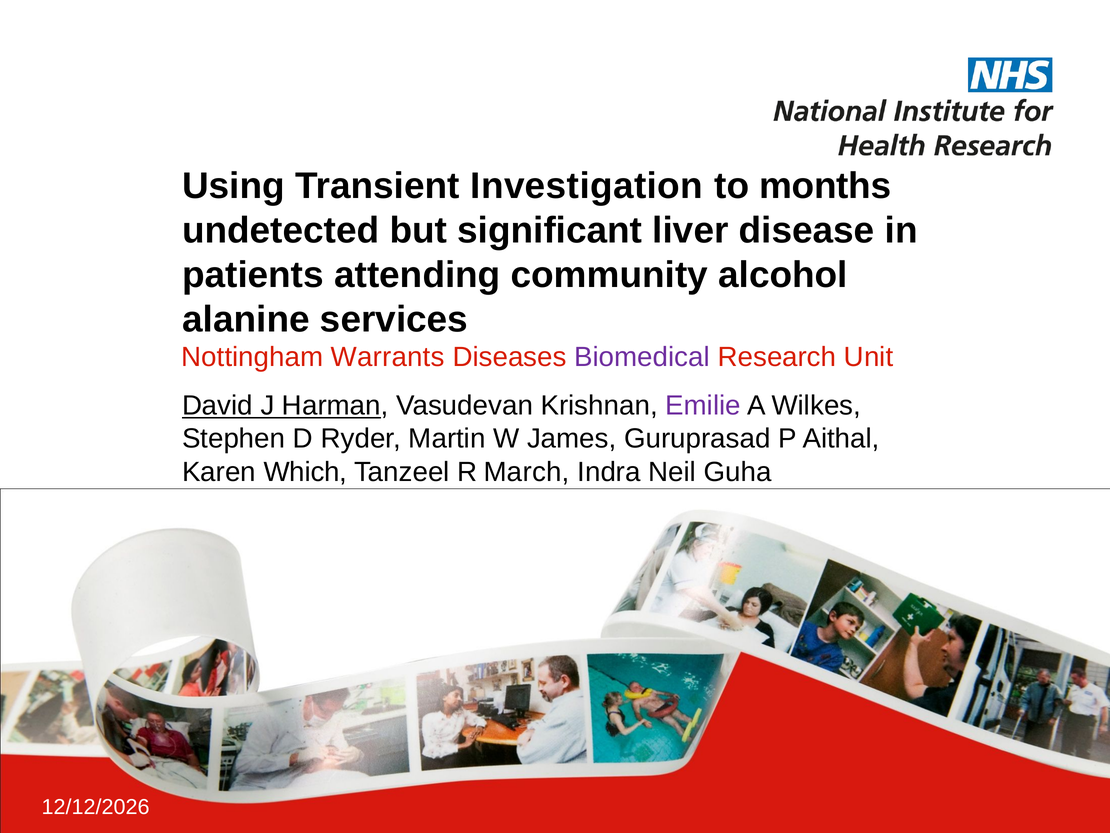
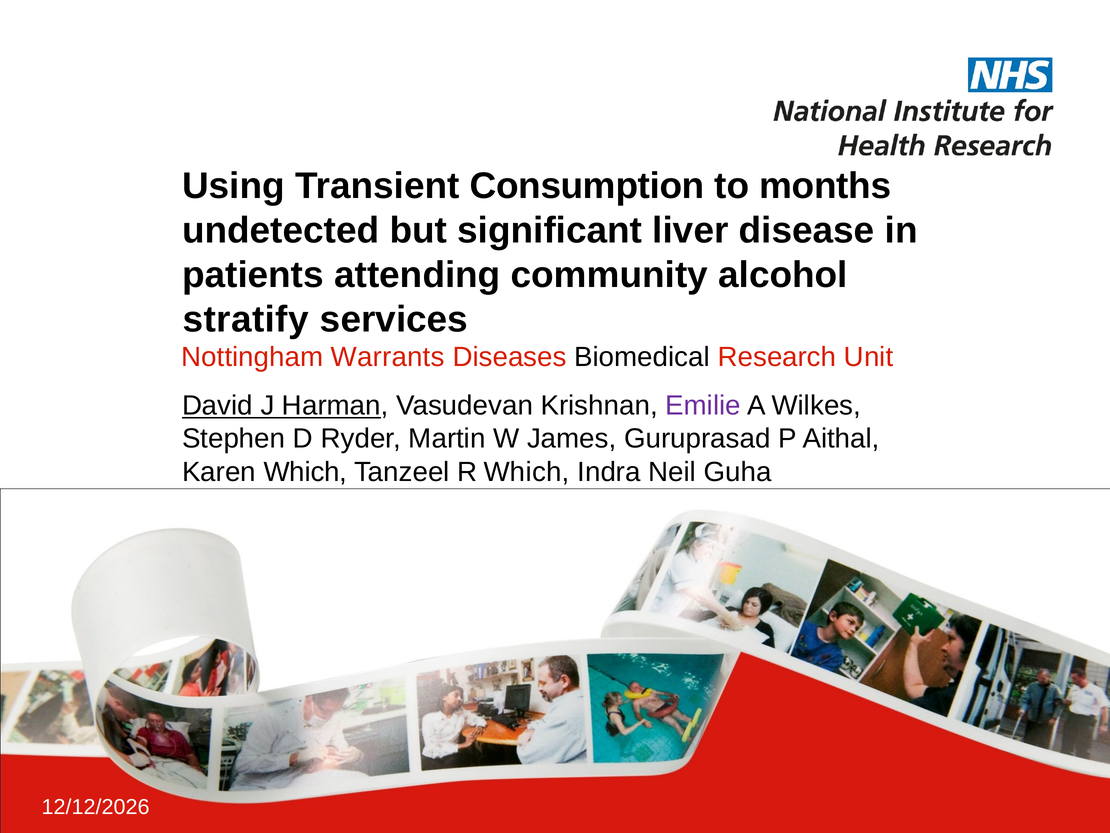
Investigation: Investigation -> Consumption (587, 186)
alanine: alanine -> stratify (246, 319)
Biomedical colour: purple -> black (642, 357)
R March: March -> Which (527, 472)
